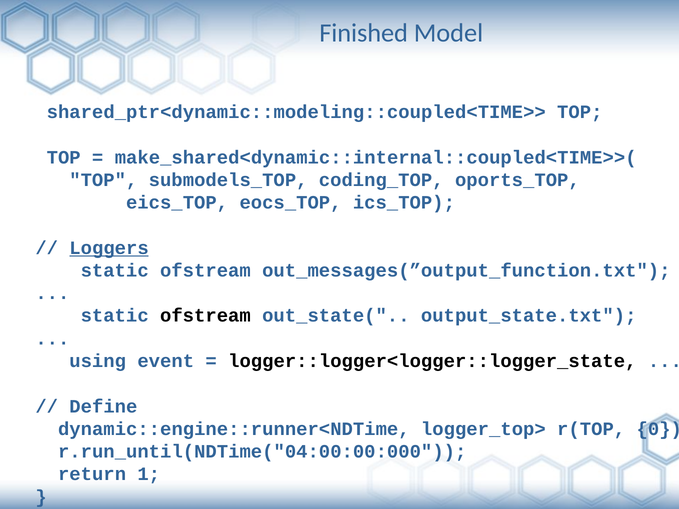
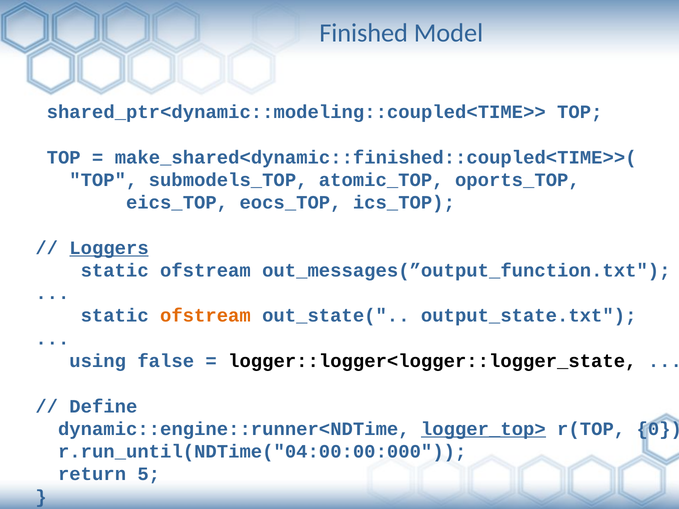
make_shared<dynamic::internal::coupled<TIME>>(: make_shared<dynamic::internal::coupled<TIME>>( -> make_shared<dynamic::finished::coupled<TIME>>( (376, 157)
coding_TOP: coding_TOP -> atomic_TOP (381, 180)
ofstream colour: black -> orange (205, 316)
event: event -> false (166, 361)
logger_top> underline: none -> present (483, 429)
1: 1 -> 5 (149, 474)
